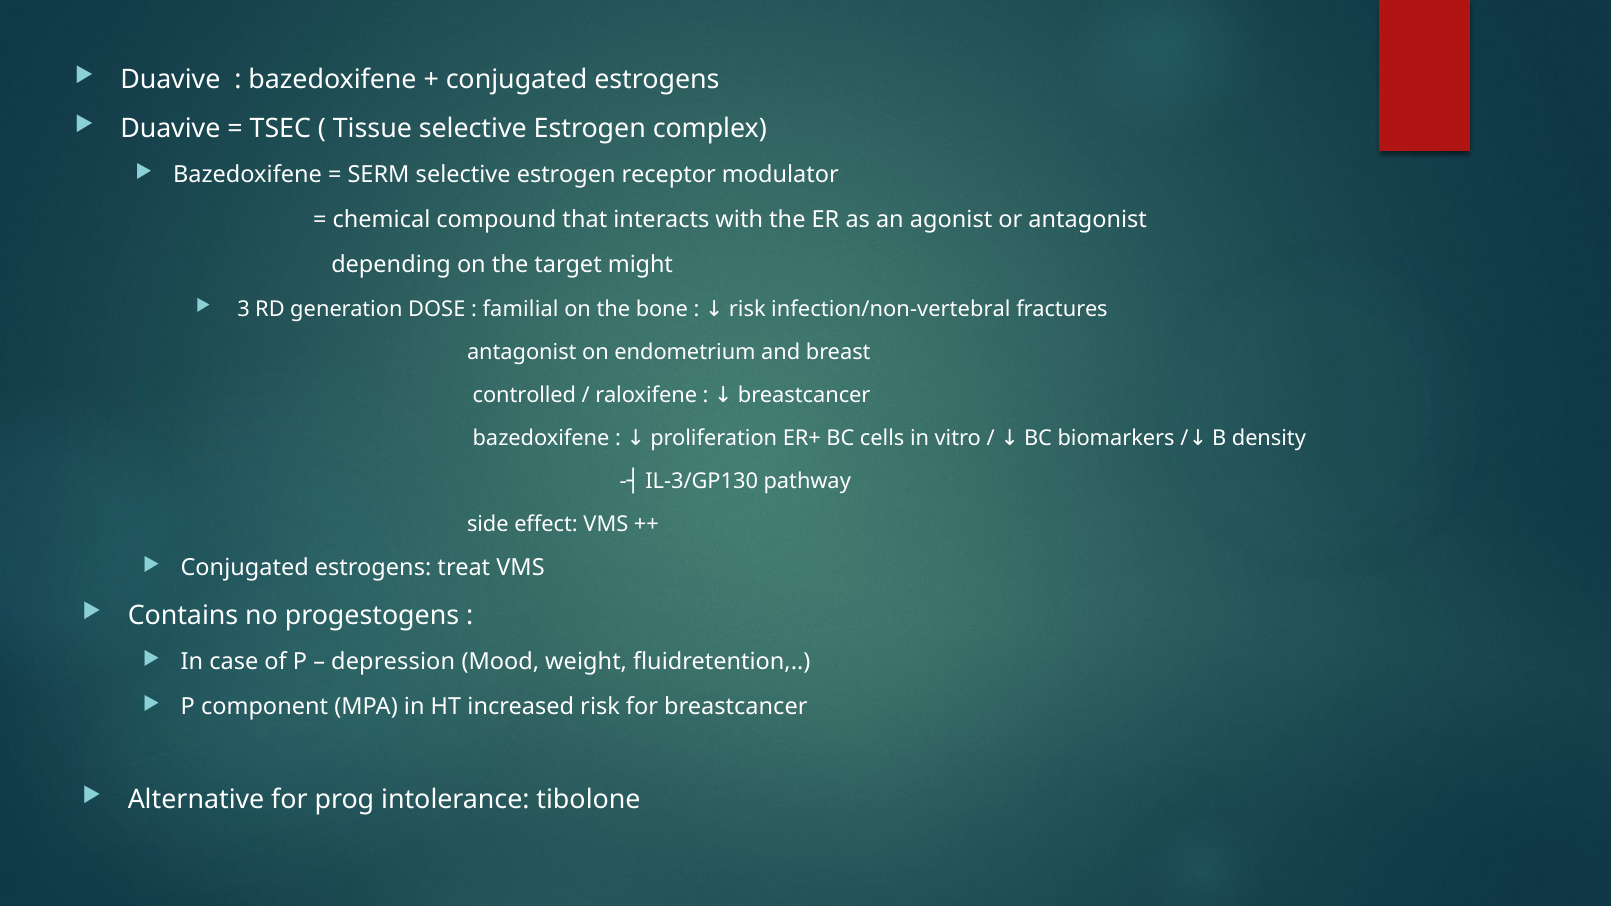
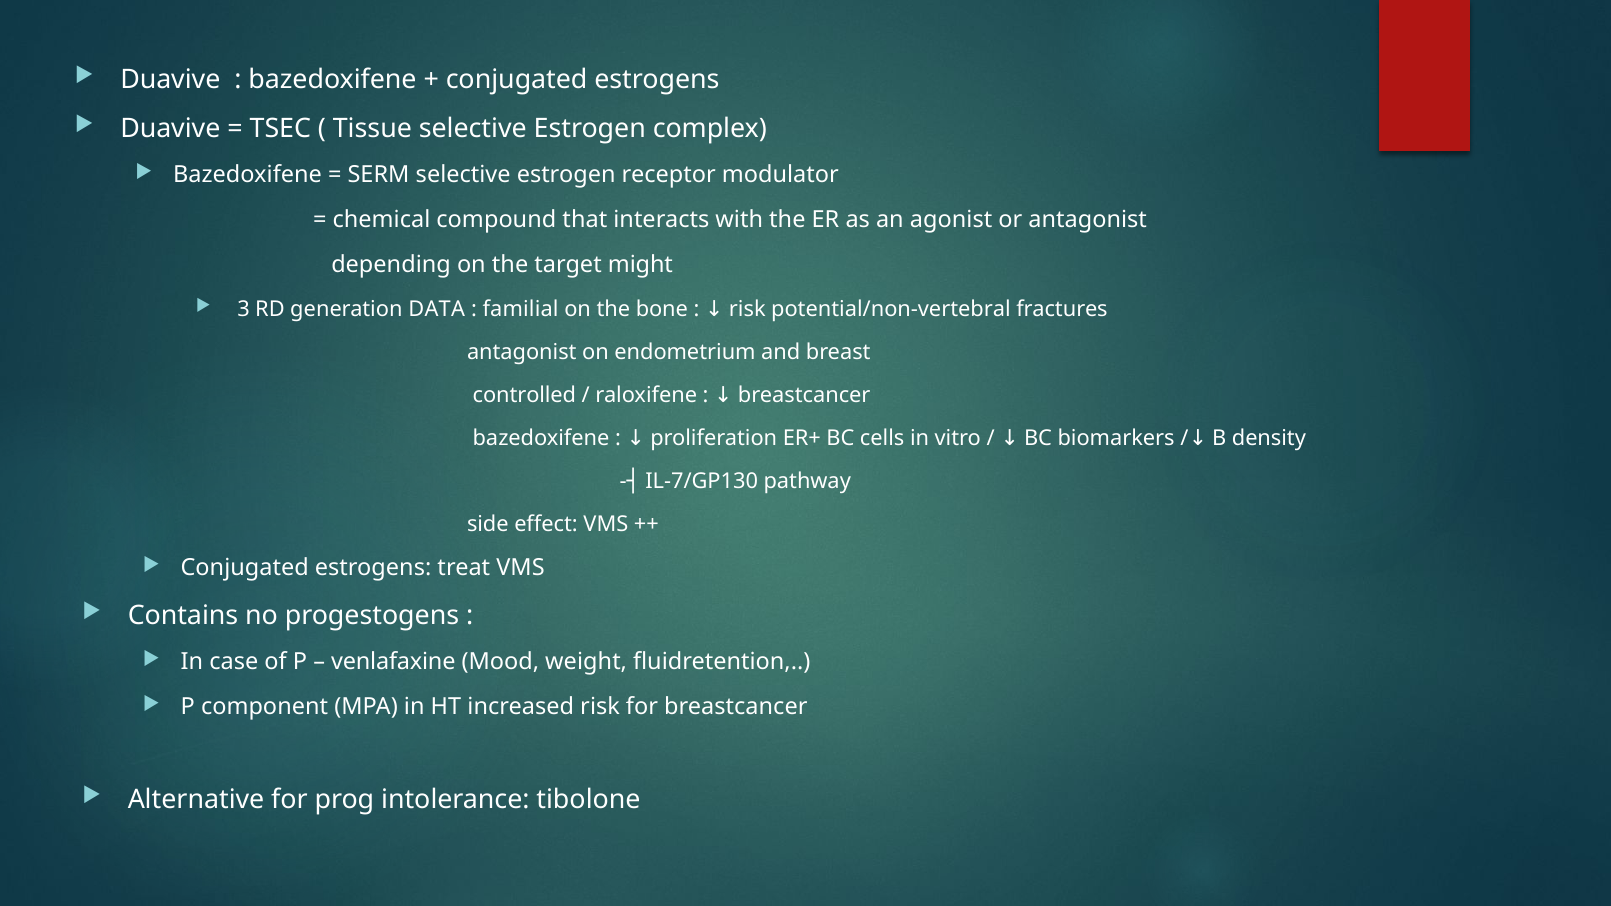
DOSE: DOSE -> DATA (437, 309)
infection/non-vertebral: infection/non-vertebral -> potential/non-vertebral (891, 309)
IL-3/GP130: IL-3/GP130 -> IL-7/GP130 (702, 481)
depression: depression -> venlafaxine (393, 662)
